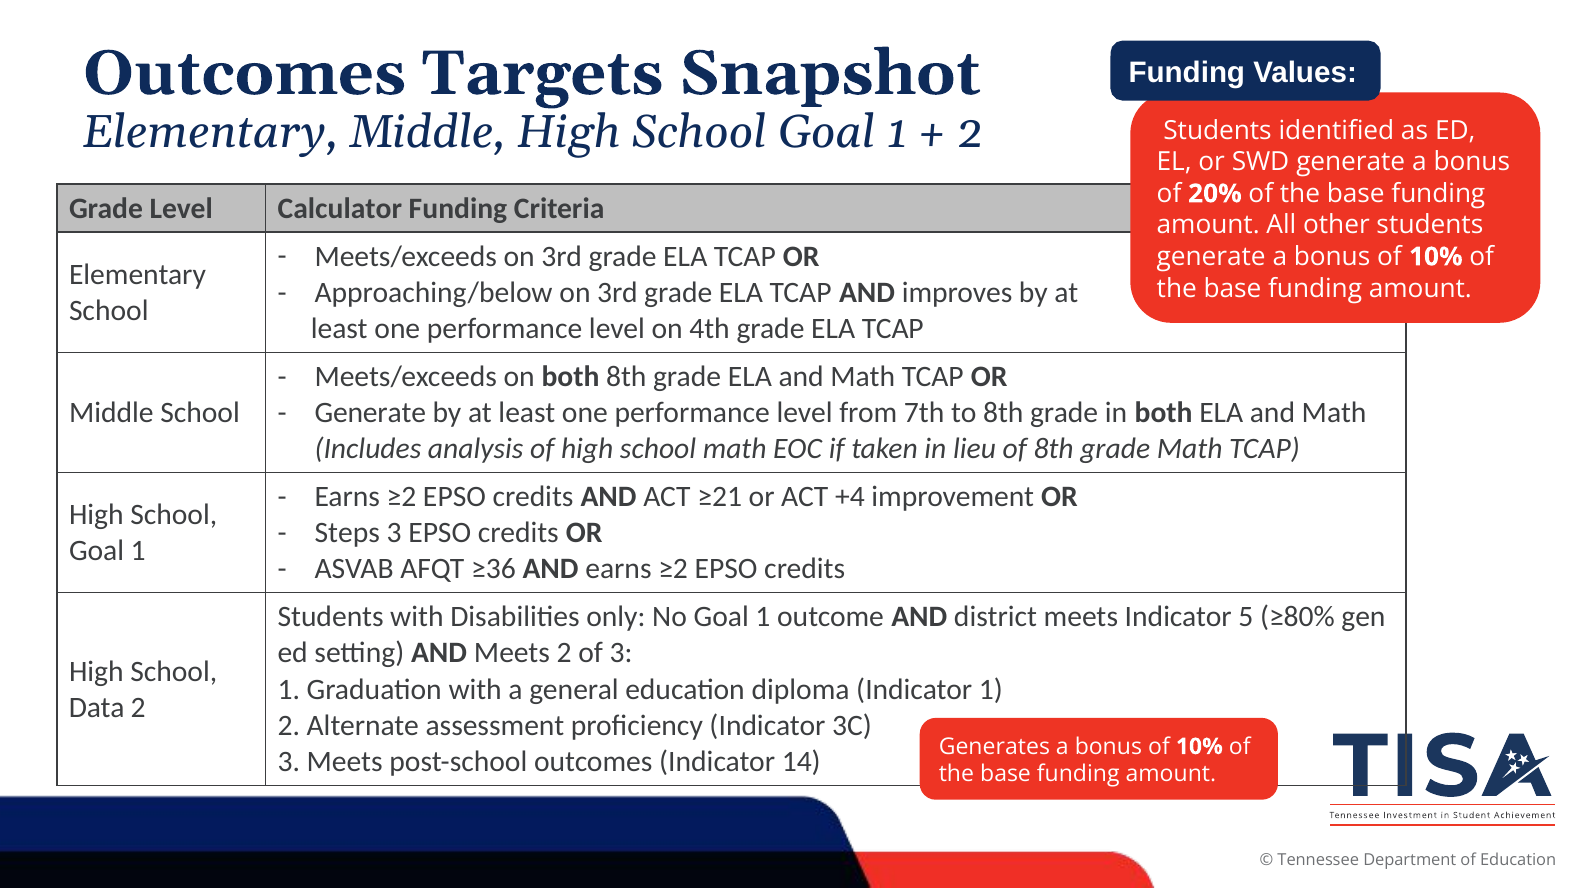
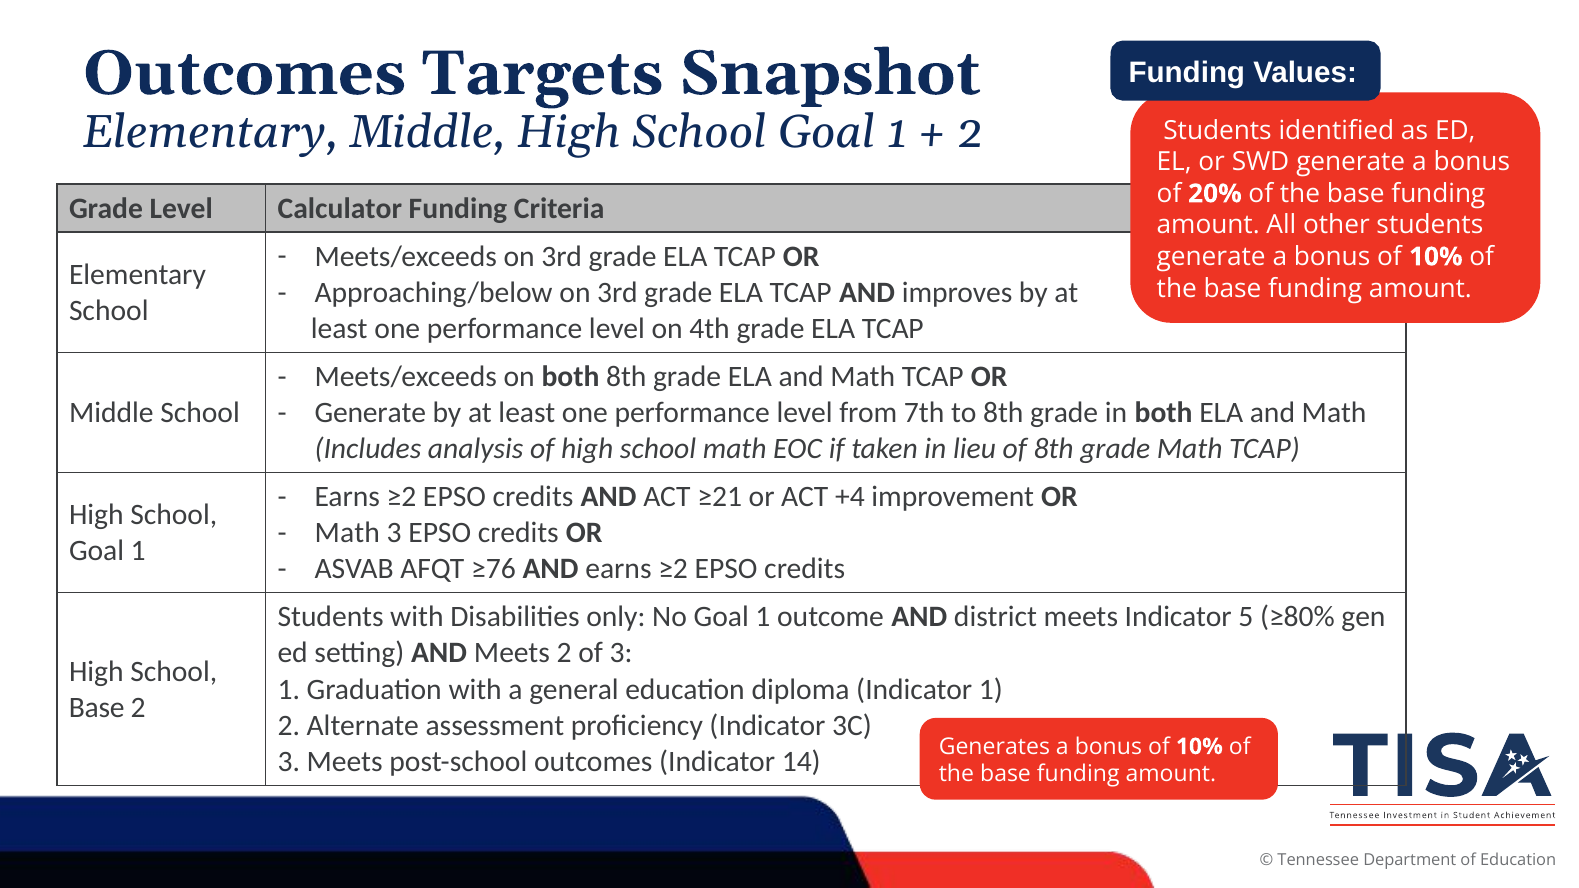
Steps: Steps -> Math (347, 533)
≥36: ≥36 -> ≥76 (493, 569)
Data: Data -> Base (97, 708)
